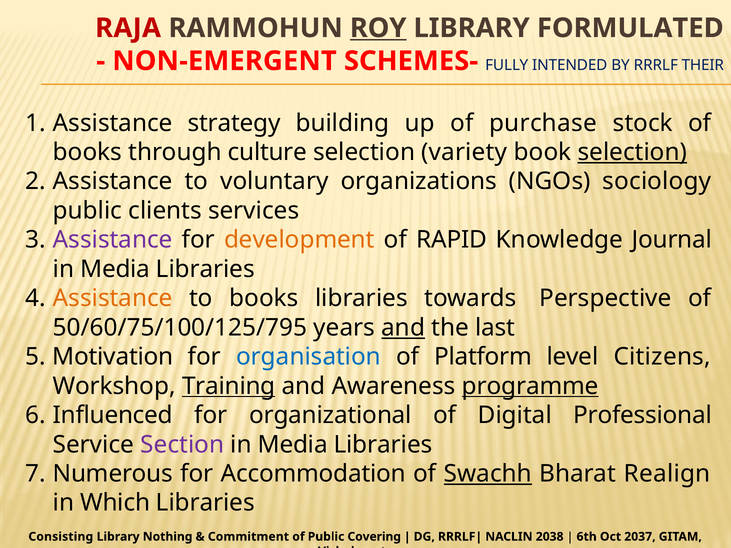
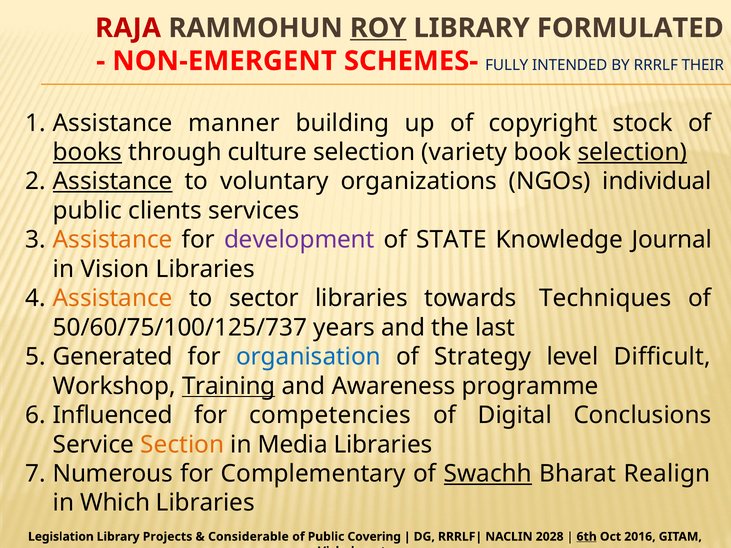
strategy: strategy -> manner (234, 123)
purchase: purchase -> copyright (543, 123)
books underline: none -> present (87, 152)
Assistance underline: none -> present (113, 182)
sociology: sociology -> individual (657, 182)
Assistance colour: purple -> orange (113, 240)
development colour: orange -> purple (299, 240)
RAPID: RAPID -> STATE (451, 240)
Media: Media -> Vision (115, 269)
to books: books -> sector (264, 298)
Perspective: Perspective -> Techniques (605, 298)
50/60/75/100/125/795: 50/60/75/100/125/795 -> 50/60/75/100/125/737 (180, 328)
and underline: present -> none (403, 328)
Motivation: Motivation -> Generated (113, 357)
Platform: Platform -> Strategy (483, 357)
Citizens: Citizens -> Difficult (662, 357)
programme underline: present -> none (530, 386)
organizational: organizational -> competencies (330, 415)
Professional: Professional -> Conclusions (642, 415)
Section colour: purple -> orange (182, 445)
Accommodation: Accommodation -> Complementary (313, 474)
Consisting: Consisting -> Legislation (61, 537)
Nothing: Nothing -> Projects (168, 537)
Commitment: Commitment -> Considerable (248, 537)
2038: 2038 -> 2028 (550, 537)
6th underline: none -> present (587, 537)
2037: 2037 -> 2016 (640, 537)
